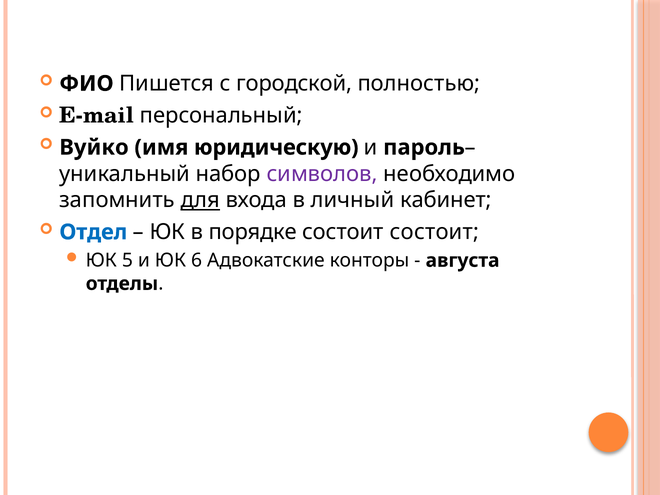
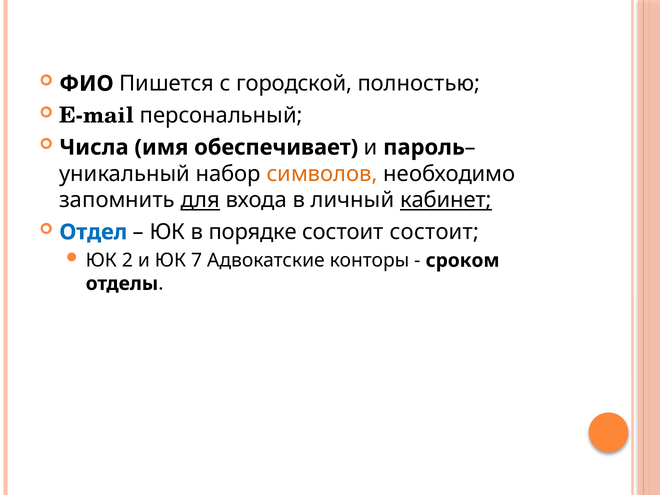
Вуйко: Вуйко -> Числа (94, 147)
юридическую: юридическую -> обеспечивает (276, 147)
символов colour: purple -> orange (322, 174)
кабинет underline: none -> present (446, 200)
5: 5 -> 2 (127, 261)
6: 6 -> 7 (197, 261)
августа: августа -> сроком (463, 261)
